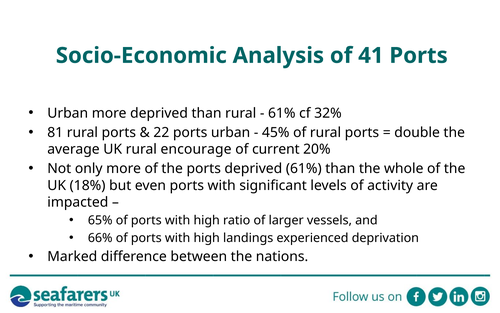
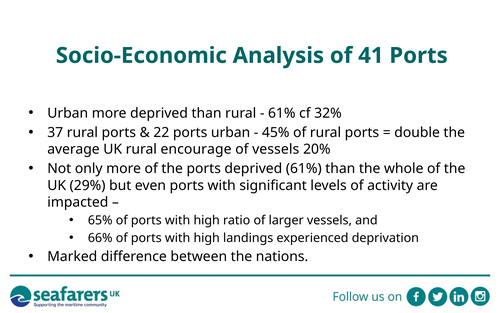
81: 81 -> 37 (55, 132)
of current: current -> vessels (276, 149)
18%: 18% -> 29% (88, 185)
